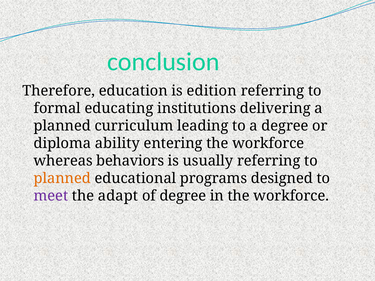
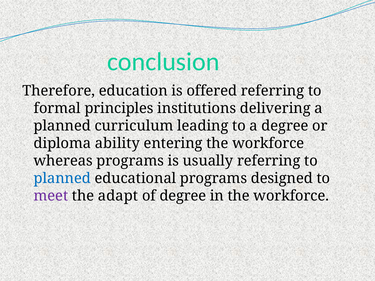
edition: edition -> offered (212, 91)
educating: educating -> principles (119, 108)
whereas behaviors: behaviors -> programs (130, 161)
planned colour: orange -> blue (62, 179)
